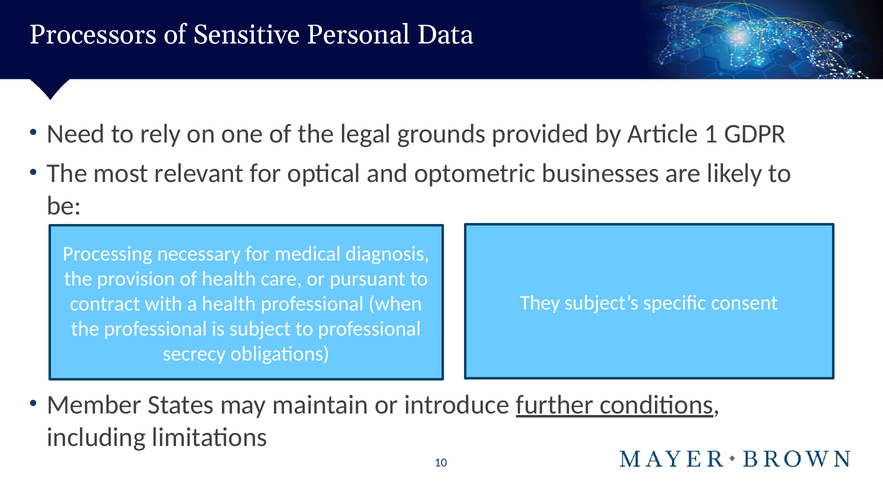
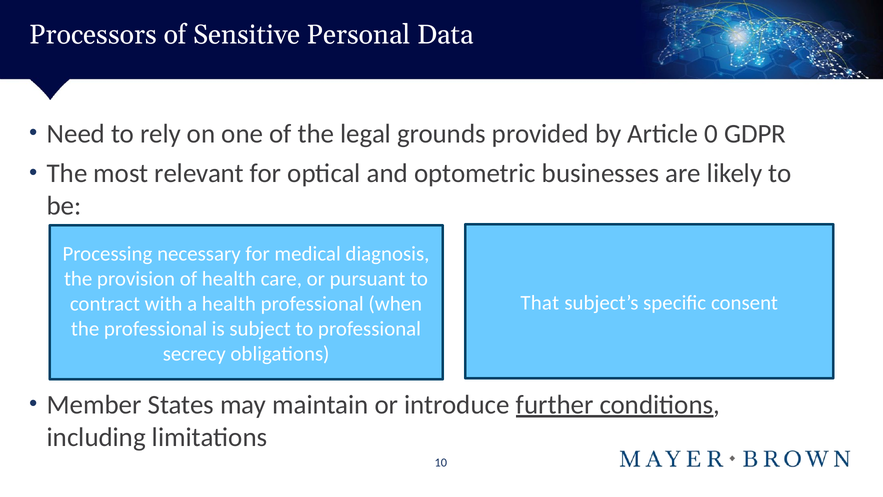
1: 1 -> 0 (711, 134)
They: They -> That (540, 303)
